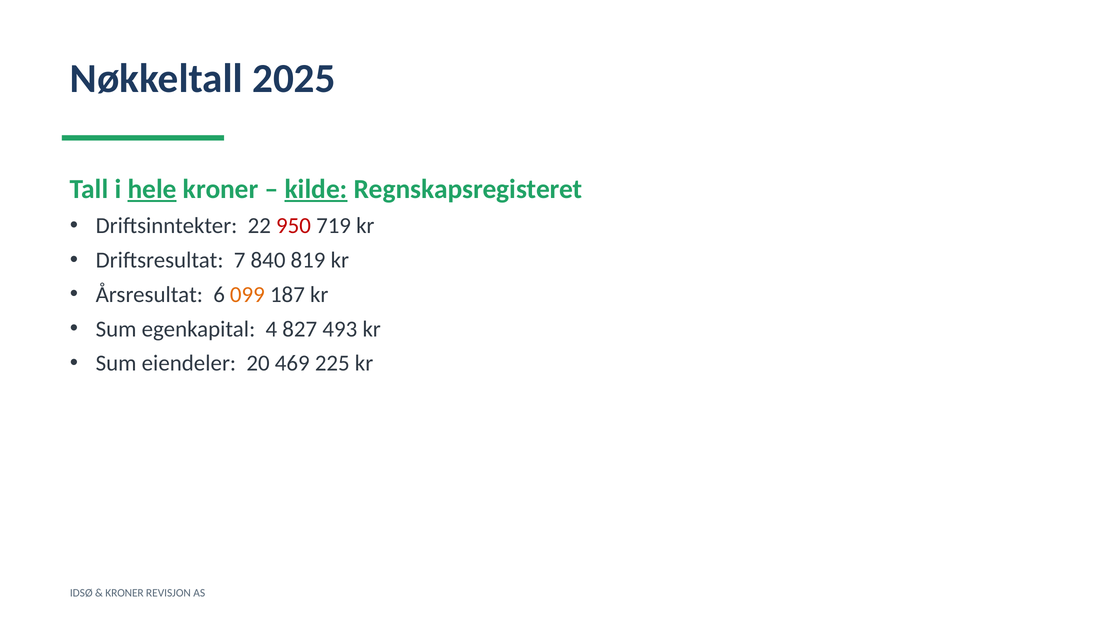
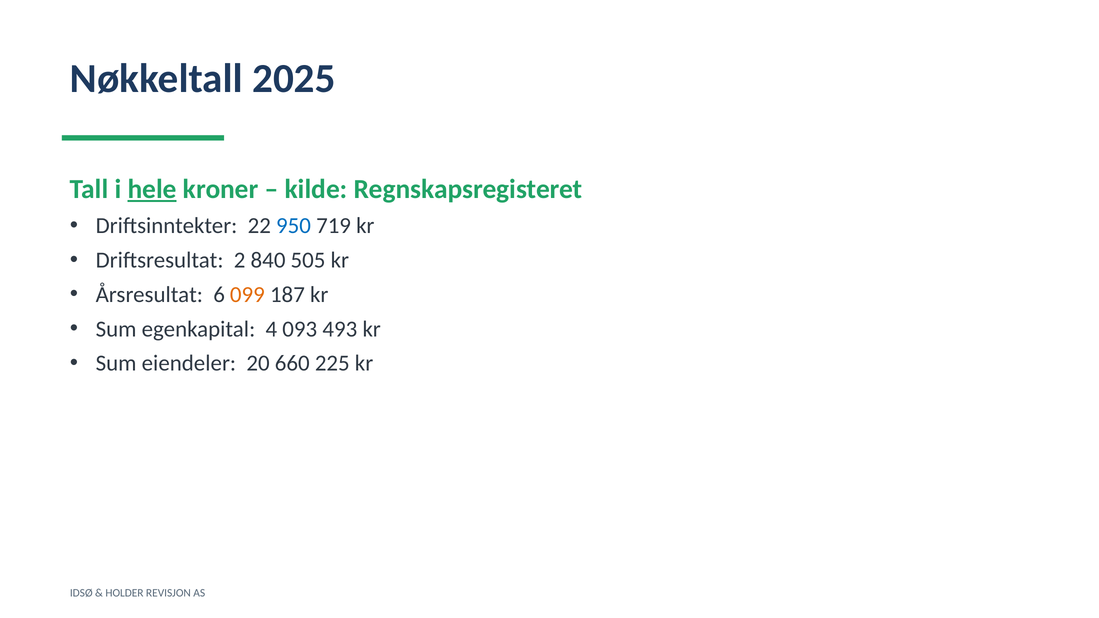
kilde underline: present -> none (316, 189)
950 colour: red -> blue (294, 226)
7: 7 -> 2 (240, 260)
819: 819 -> 505 (308, 260)
827: 827 -> 093 (300, 329)
469: 469 -> 660 (292, 363)
KRONER: KRONER -> HOLDER (124, 593)
